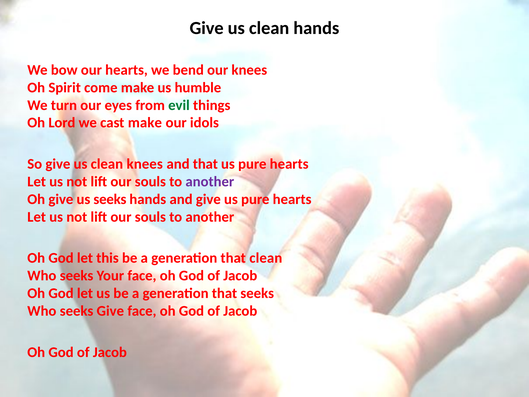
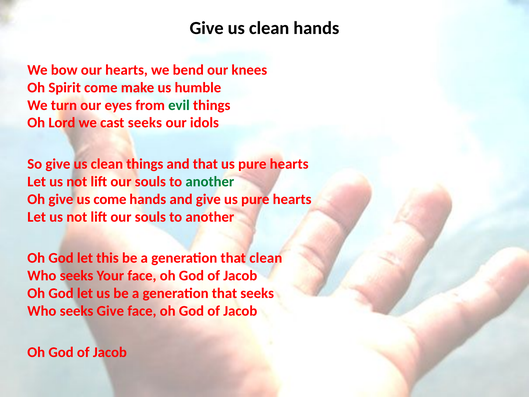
cast make: make -> seeks (145, 123)
clean knees: knees -> things (145, 164)
another colour: purple -> green (210, 182)
us seeks: seeks -> come (110, 199)
